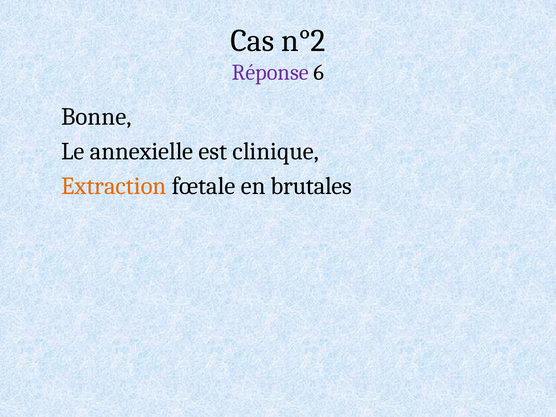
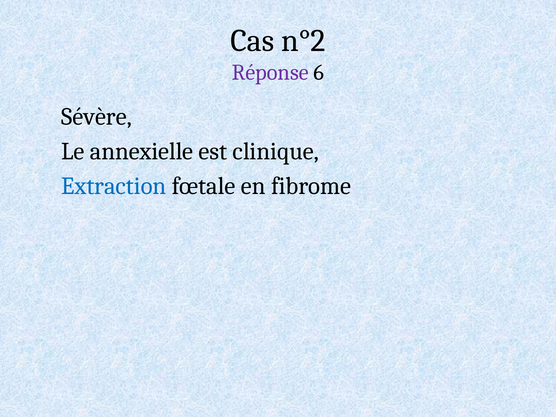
Bonne: Bonne -> Sévère (96, 117)
Extraction colour: orange -> blue (114, 186)
brutales: brutales -> fibrome (311, 186)
